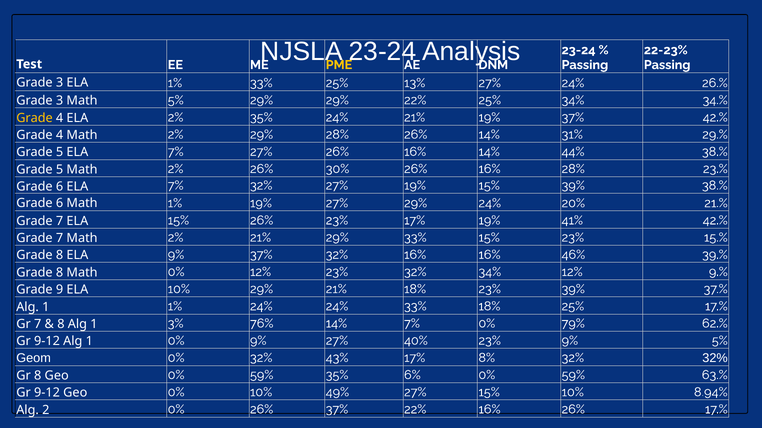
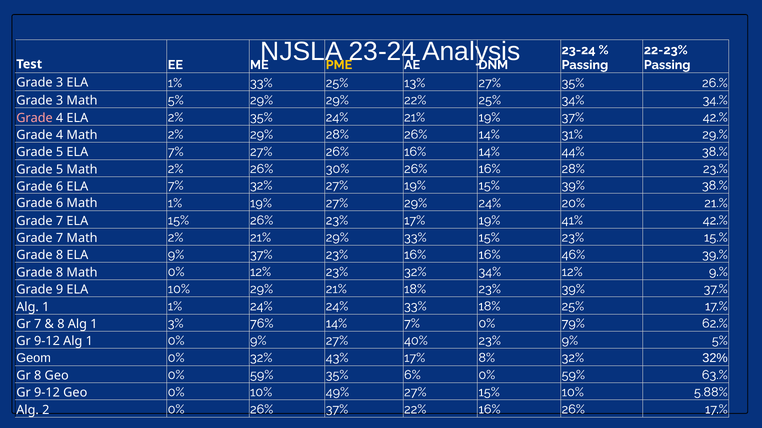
27% 24%: 24% -> 35% (573, 83)
Grade colour: yellow -> pink (34, 118)
37% 32%: 32% -> 23% (337, 255)
8.94%: 8.94% -> 5.88% (711, 393)
